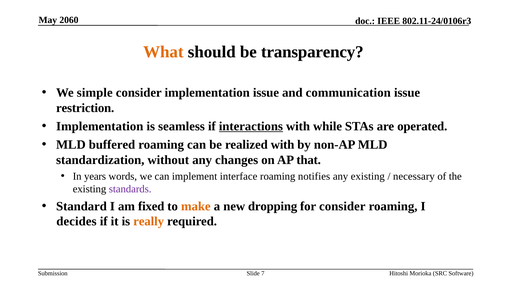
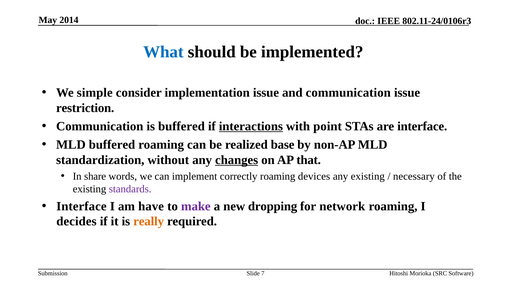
2060: 2060 -> 2014 (69, 20)
What colour: orange -> blue (163, 52)
transparency: transparency -> implemented (312, 52)
Implementation: Implementation -> Communication (100, 126)
is seamless: seamless -> buffered (181, 126)
while: while -> point (328, 126)
are operated: operated -> interface (422, 126)
realized with: with -> base (283, 145)
changes underline: none -> present (237, 160)
years: years -> share (95, 176)
interface: interface -> correctly (239, 176)
notifies: notifies -> devices (314, 176)
Standard: Standard -> Interface (81, 206)
fixed: fixed -> have (151, 206)
make colour: orange -> purple (196, 206)
for consider: consider -> network (342, 206)
